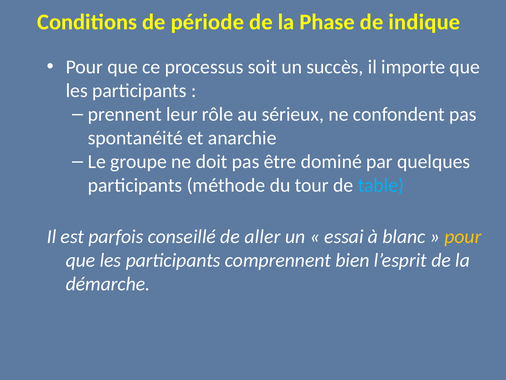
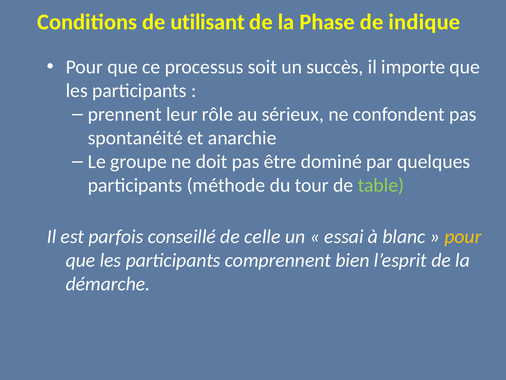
période: période -> utilisant (208, 22)
table colour: light blue -> light green (381, 185)
aller: aller -> celle (262, 236)
